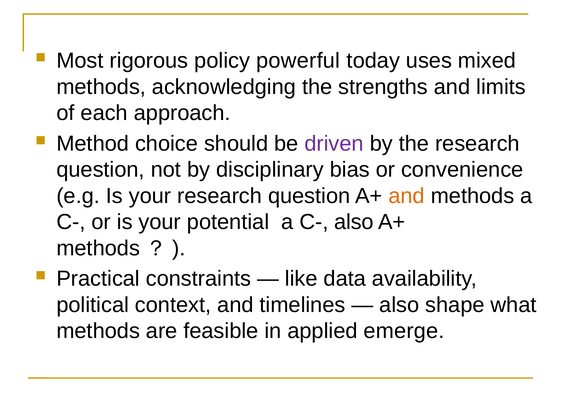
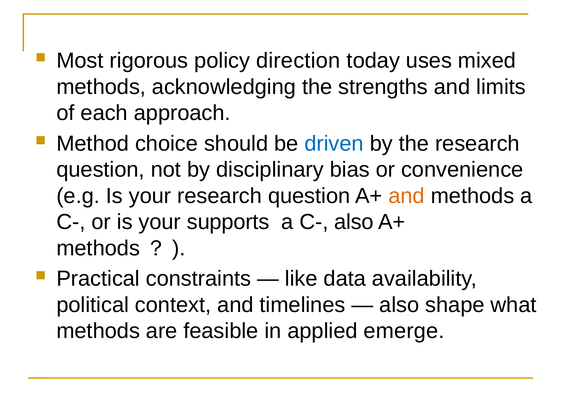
powerful: powerful -> direction (298, 61)
driven colour: purple -> blue (334, 144)
potential: potential -> supports (228, 222)
